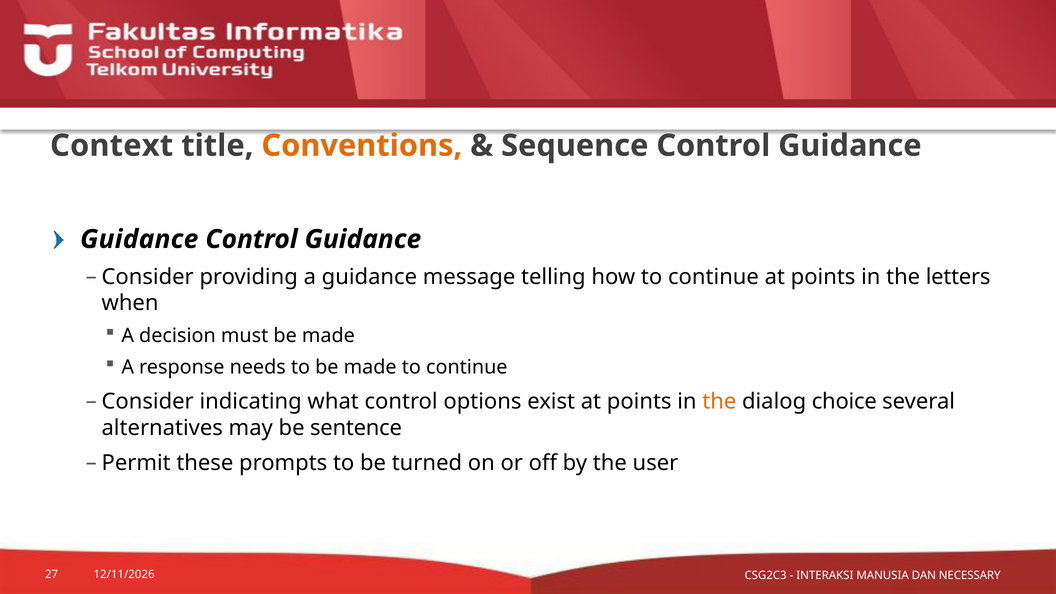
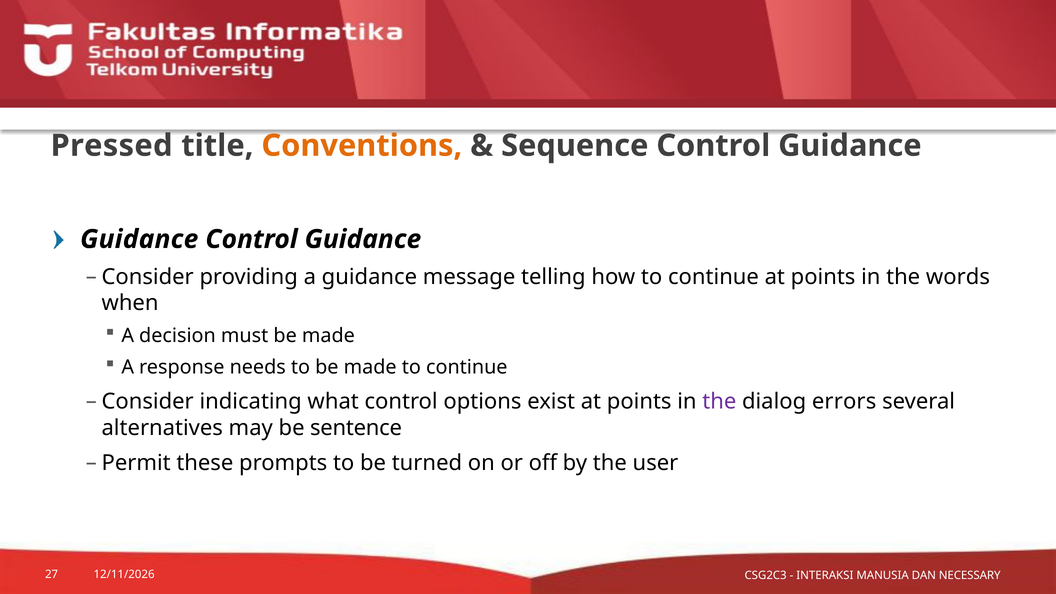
Context: Context -> Pressed (112, 146)
letters: letters -> words (958, 277)
the colour: orange -> purple (719, 401)
choice: choice -> errors (844, 401)
